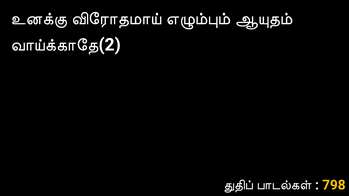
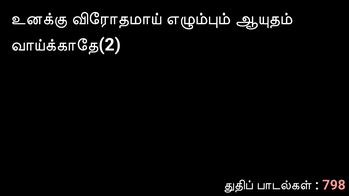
798 colour: yellow -> pink (334, 185)
